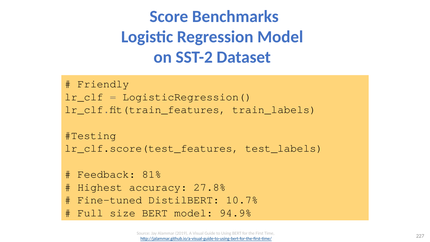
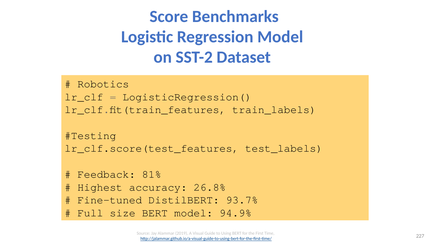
Friendly: Friendly -> Robotics (103, 84)
27.8%: 27.8% -> 26.8% (210, 187)
10.7%: 10.7% -> 93.7% (242, 200)
